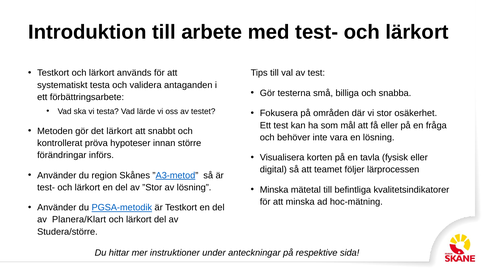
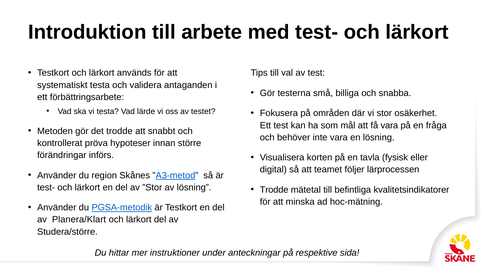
få eller: eller -> vara (389, 126)
det lärkort: lärkort -> trodde (119, 131)
Minska: Minska -> Trodde (274, 190)
